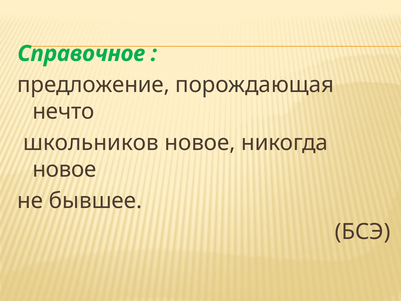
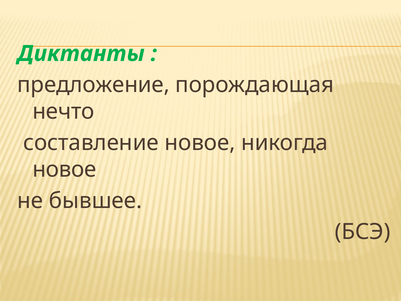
Справочное: Справочное -> Диктанты (81, 54)
школьников: школьников -> составление (91, 143)
